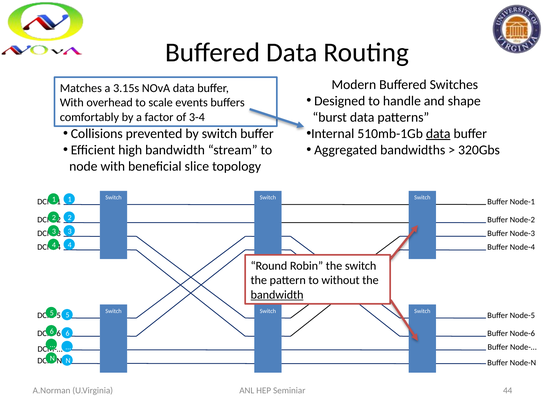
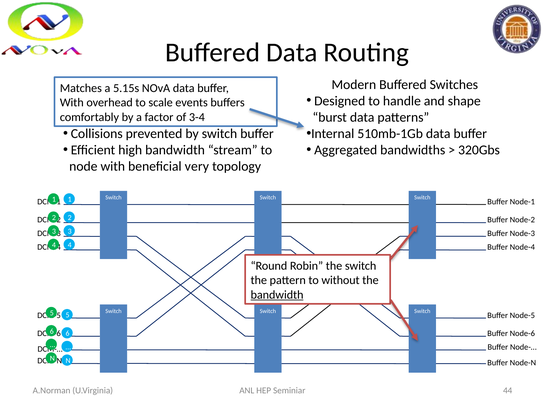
3.15s: 3.15s -> 5.15s (126, 88)
data underline: present -> none (438, 134)
slice: slice -> very (197, 166)
